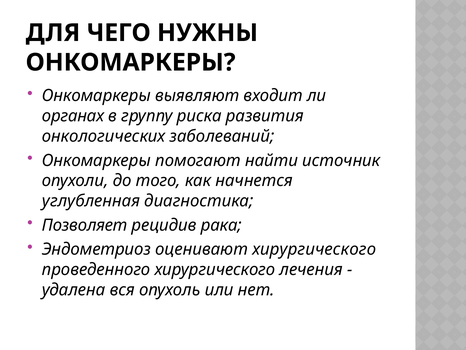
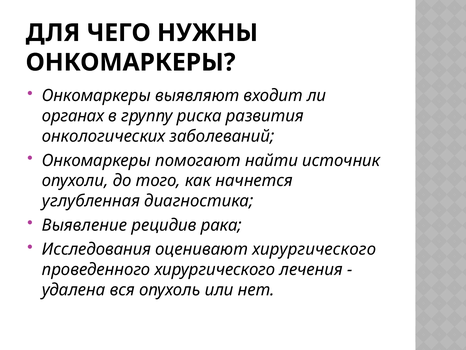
Позволяет: Позволяет -> Выявление (84, 225)
Эндометриоз: Эндометриоз -> Исследования (96, 249)
